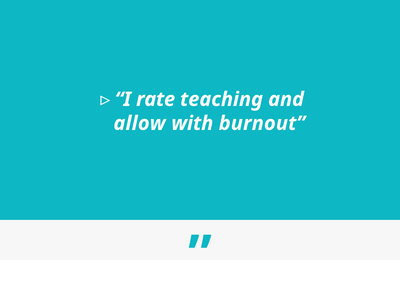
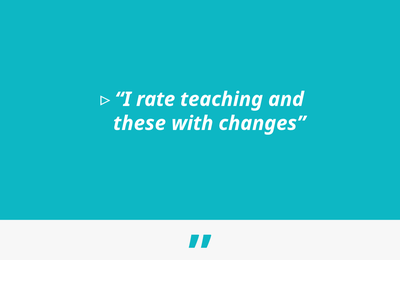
allow: allow -> these (140, 123)
burnout: burnout -> changes (262, 123)
